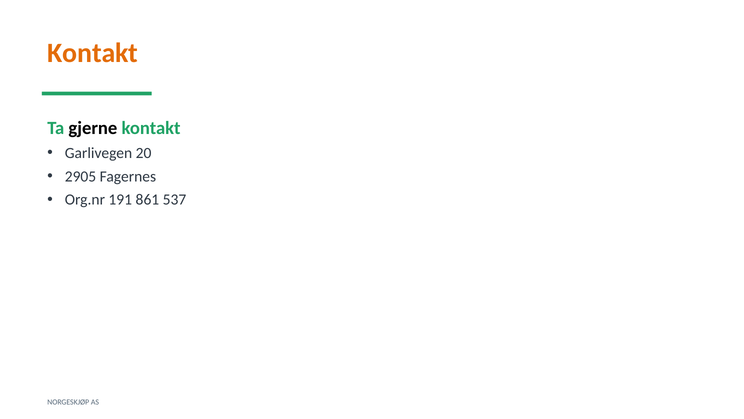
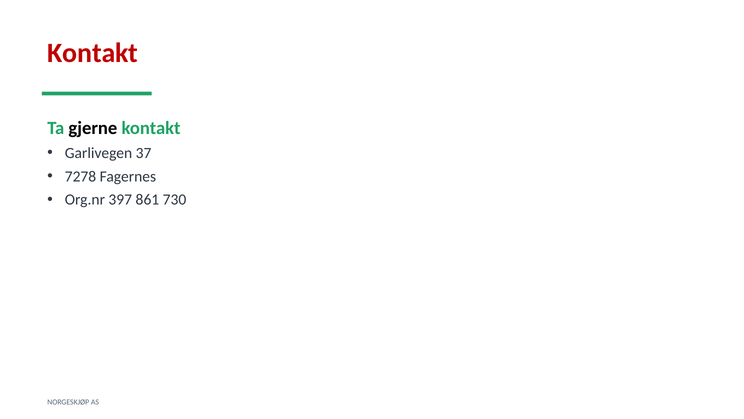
Kontakt colour: orange -> red (93, 53)
20: 20 -> 37 (143, 153)
2905: 2905 -> 7278 (80, 176)
191: 191 -> 397 (120, 200)
537: 537 -> 730 (175, 200)
